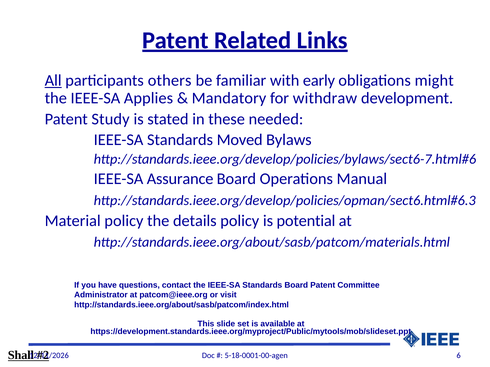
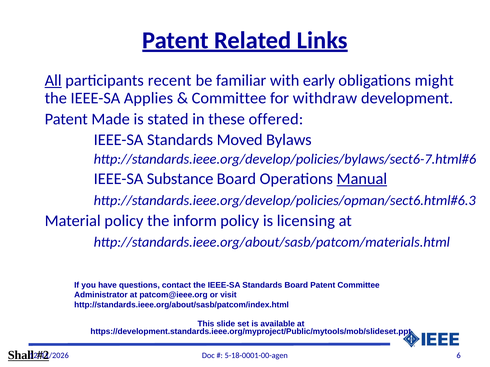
others: others -> recent (170, 81)
Mandatory: Mandatory -> Committee (229, 98)
Study: Study -> Made (111, 119)
needed: needed -> offered (276, 119)
Assurance: Assurance -> Substance (180, 179)
Manual underline: none -> present (362, 179)
details: details -> inform (195, 221)
potential: potential -> licensing (306, 221)
